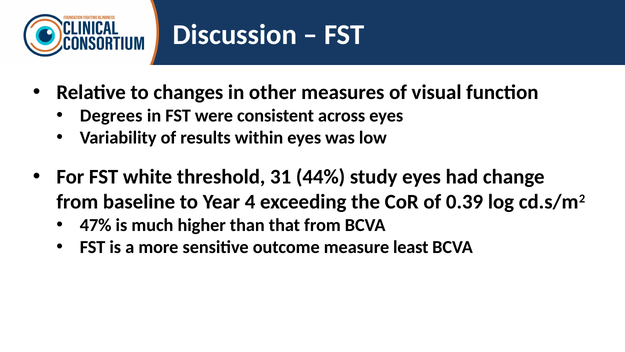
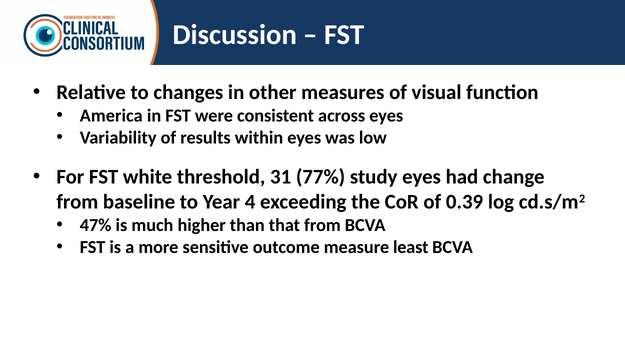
Degrees: Degrees -> America (111, 116)
44%: 44% -> 77% (321, 177)
